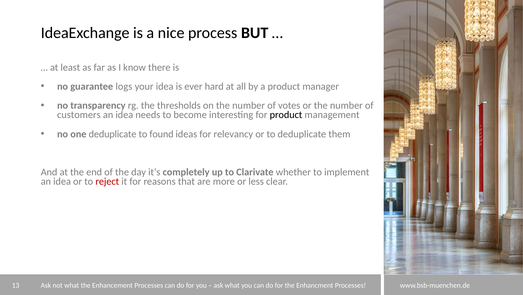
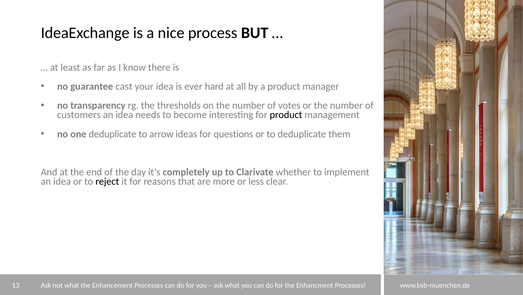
logs: logs -> cast (124, 86)
found: found -> arrow (161, 134)
relevancy: relevancy -> questions (233, 134)
reject colour: red -> black (107, 181)
